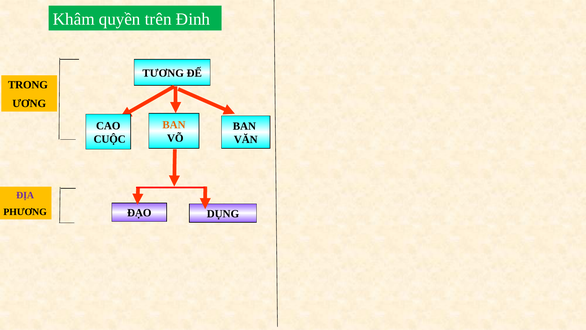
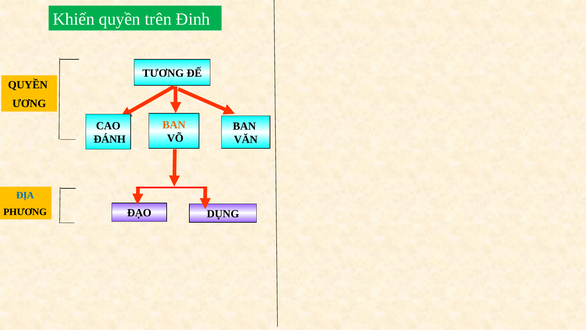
Khâm: Khâm -> Khiến (74, 19)
TRONG: TRONG -> QUYỀN (28, 85)
CUỘC: CUỘC -> ĐÁNH (110, 139)
ĐỊA colour: purple -> blue (25, 195)
